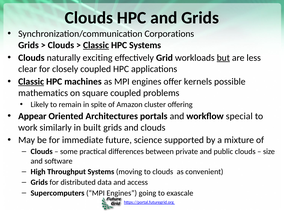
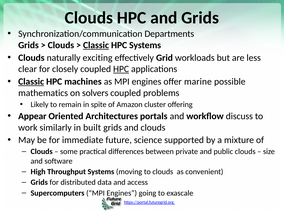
Corporations: Corporations -> Departments (169, 34)
but underline: present -> none (223, 58)
HPC underline: none -> present (121, 69)
kernels: kernels -> marine (198, 82)
square: square -> solvers (95, 93)
special: special -> discuss (239, 116)
